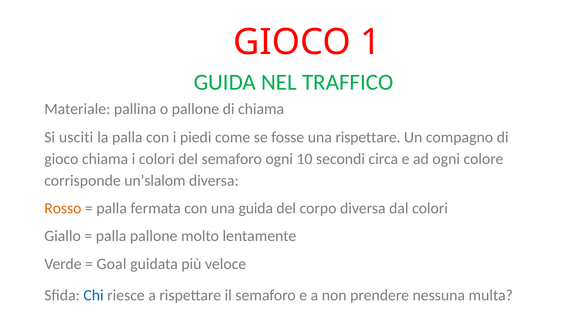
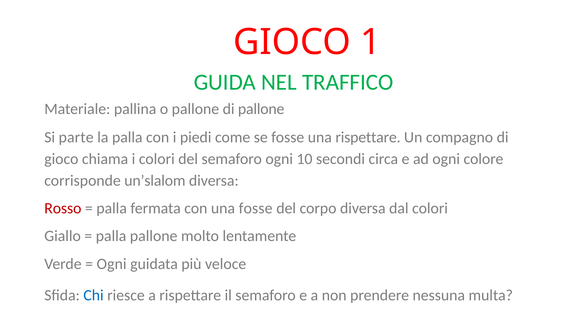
di chiama: chiama -> pallone (261, 109)
usciti: usciti -> parte (76, 137)
Rosso colour: orange -> red (63, 208)
una guida: guida -> fosse (256, 208)
Goal: Goal -> Ogni (112, 264)
